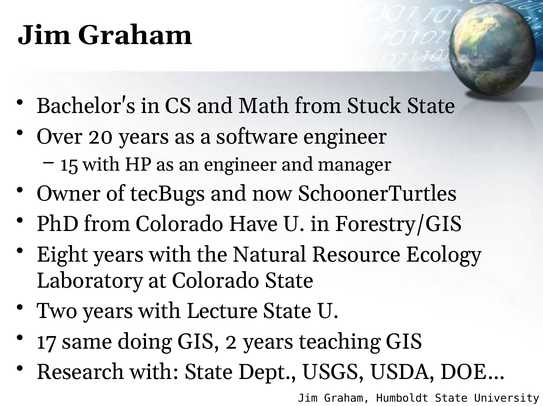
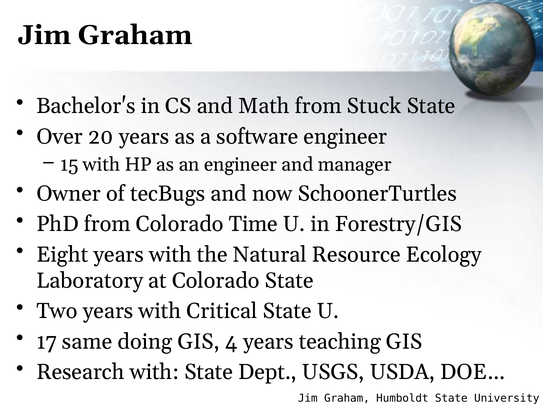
Have: Have -> Time (253, 224)
Lecture: Lecture -> Critical (222, 311)
2: 2 -> 4 (231, 342)
